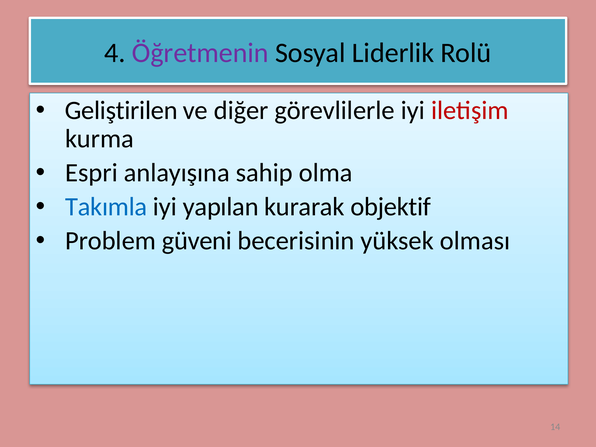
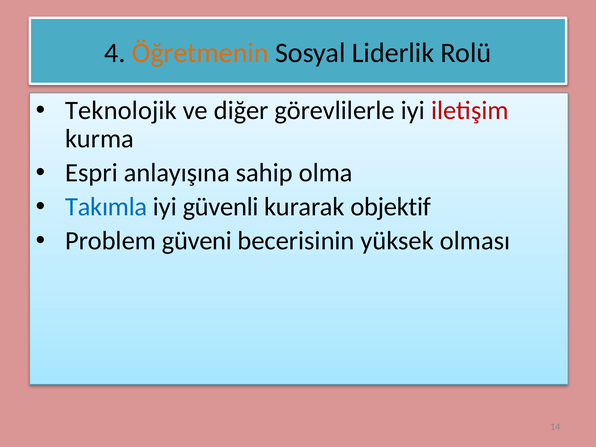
Öğretmenin colour: purple -> orange (200, 53)
Geliştirilen: Geliştirilen -> Teknolojik (121, 110)
yapılan: yapılan -> güvenli (221, 207)
